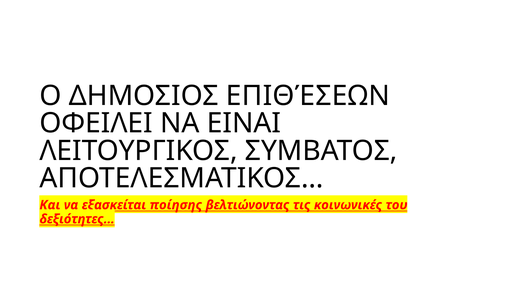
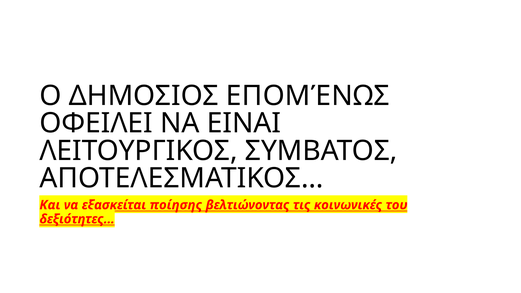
ΕΠΙΘΈΣΕΩΝ: ΕΠΙΘΈΣΕΩΝ -> ΕΠΟΜΈΝΩΣ (308, 96)
